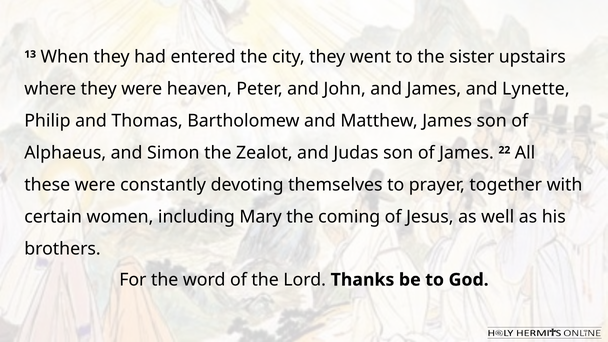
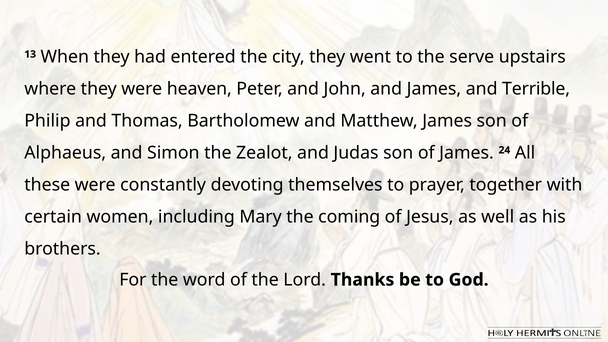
sister: sister -> serve (472, 57)
Lynette: Lynette -> Terrible (536, 89)
22: 22 -> 24 (504, 150)
